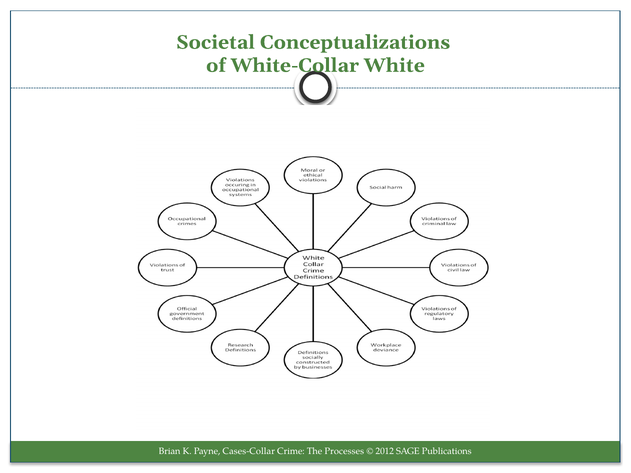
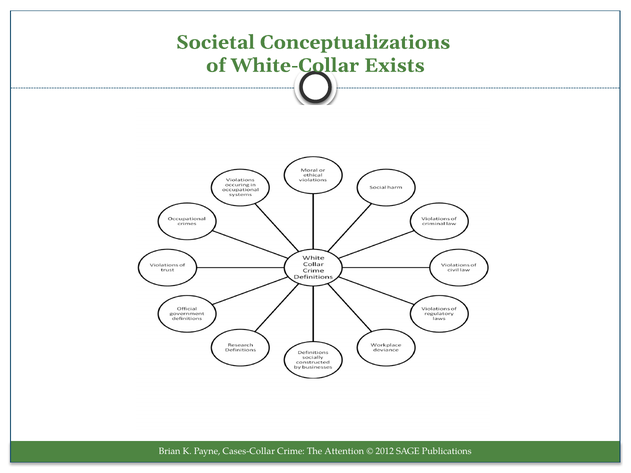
White: White -> Exists (394, 65)
Processes: Processes -> Attention (344, 452)
